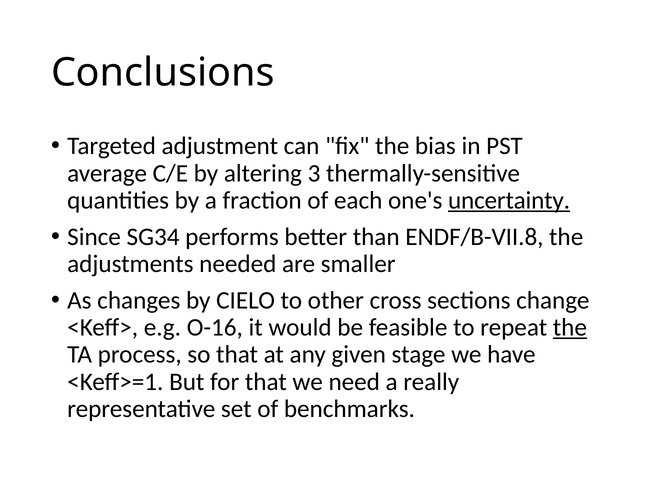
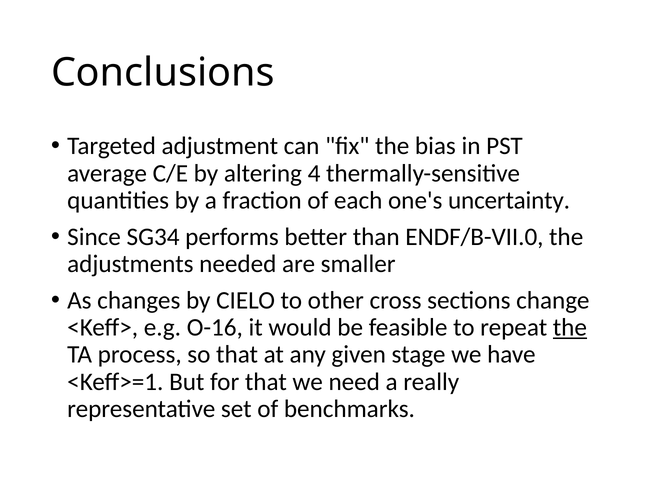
3: 3 -> 4 (314, 173)
uncertainty underline: present -> none (509, 201)
ENDF/B-VII.8: ENDF/B-VII.8 -> ENDF/B-VII.0 (474, 237)
